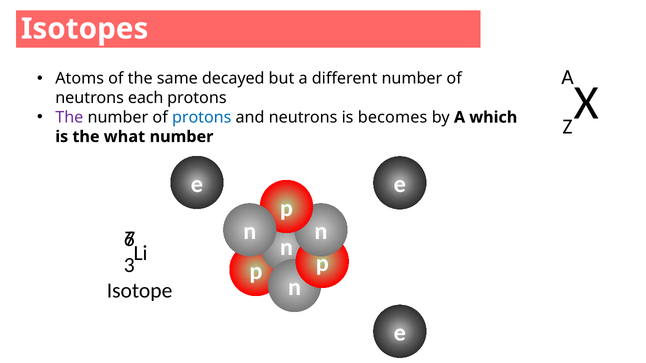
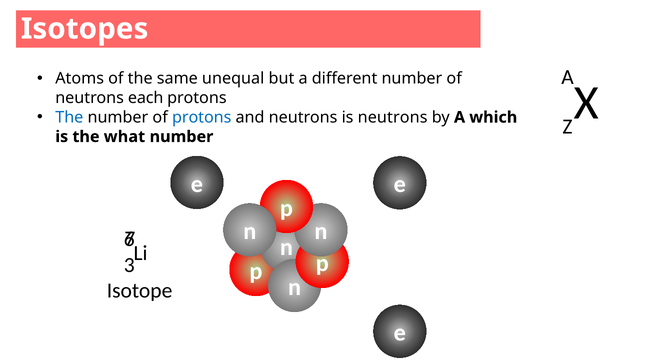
decayed: decayed -> unequal (233, 79)
The colour: purple -> blue (69, 117)
is becomes: becomes -> neutrons (393, 117)
